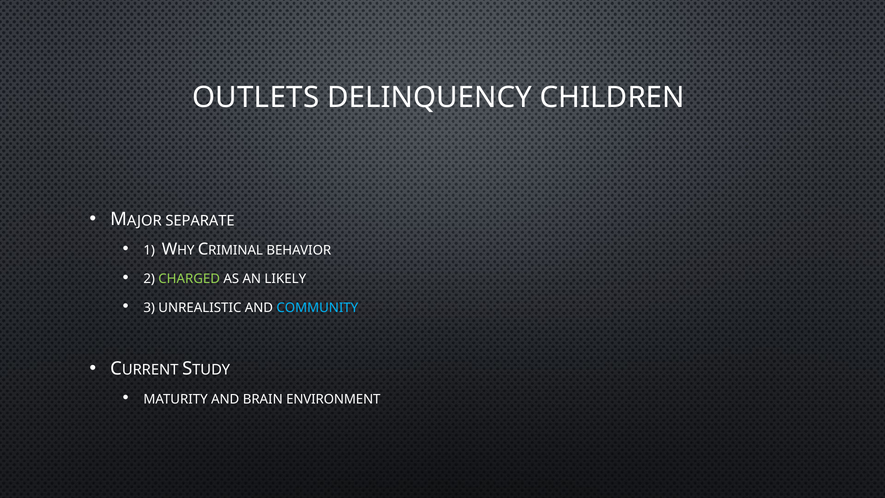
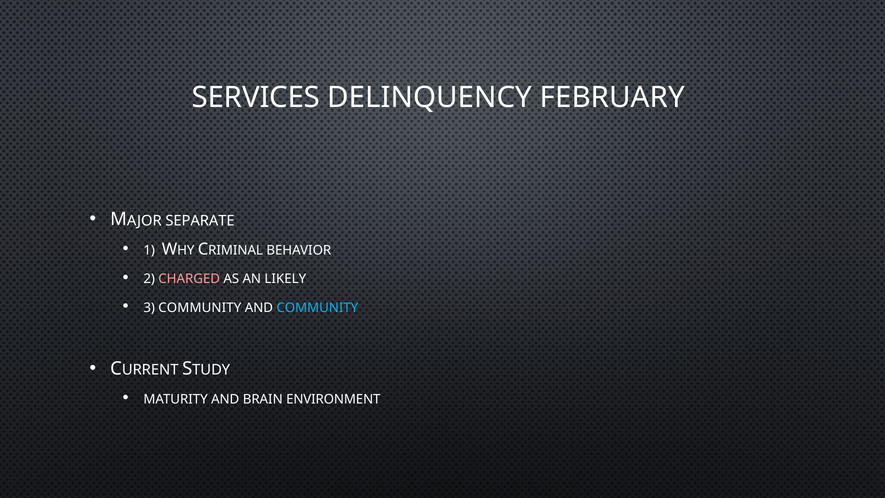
OUTLETS: OUTLETS -> SERVICES (256, 98)
CHILDREN: CHILDREN -> FEBRUARY (612, 98)
CHARGED colour: light green -> pink (189, 279)
3 UNREALISTIC: UNREALISTIC -> COMMUNITY (200, 308)
